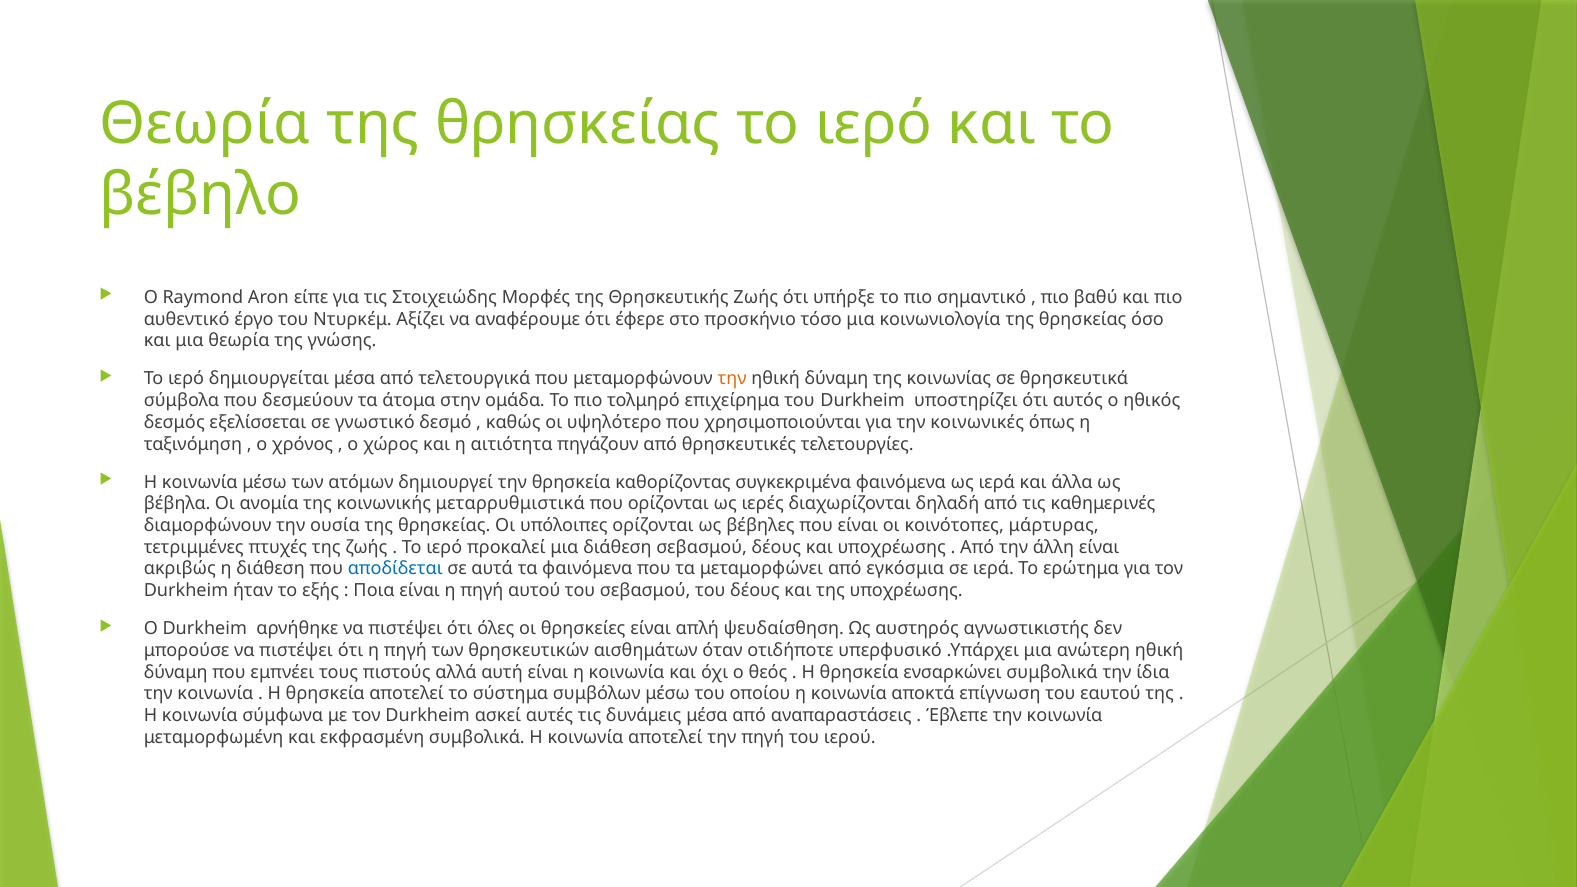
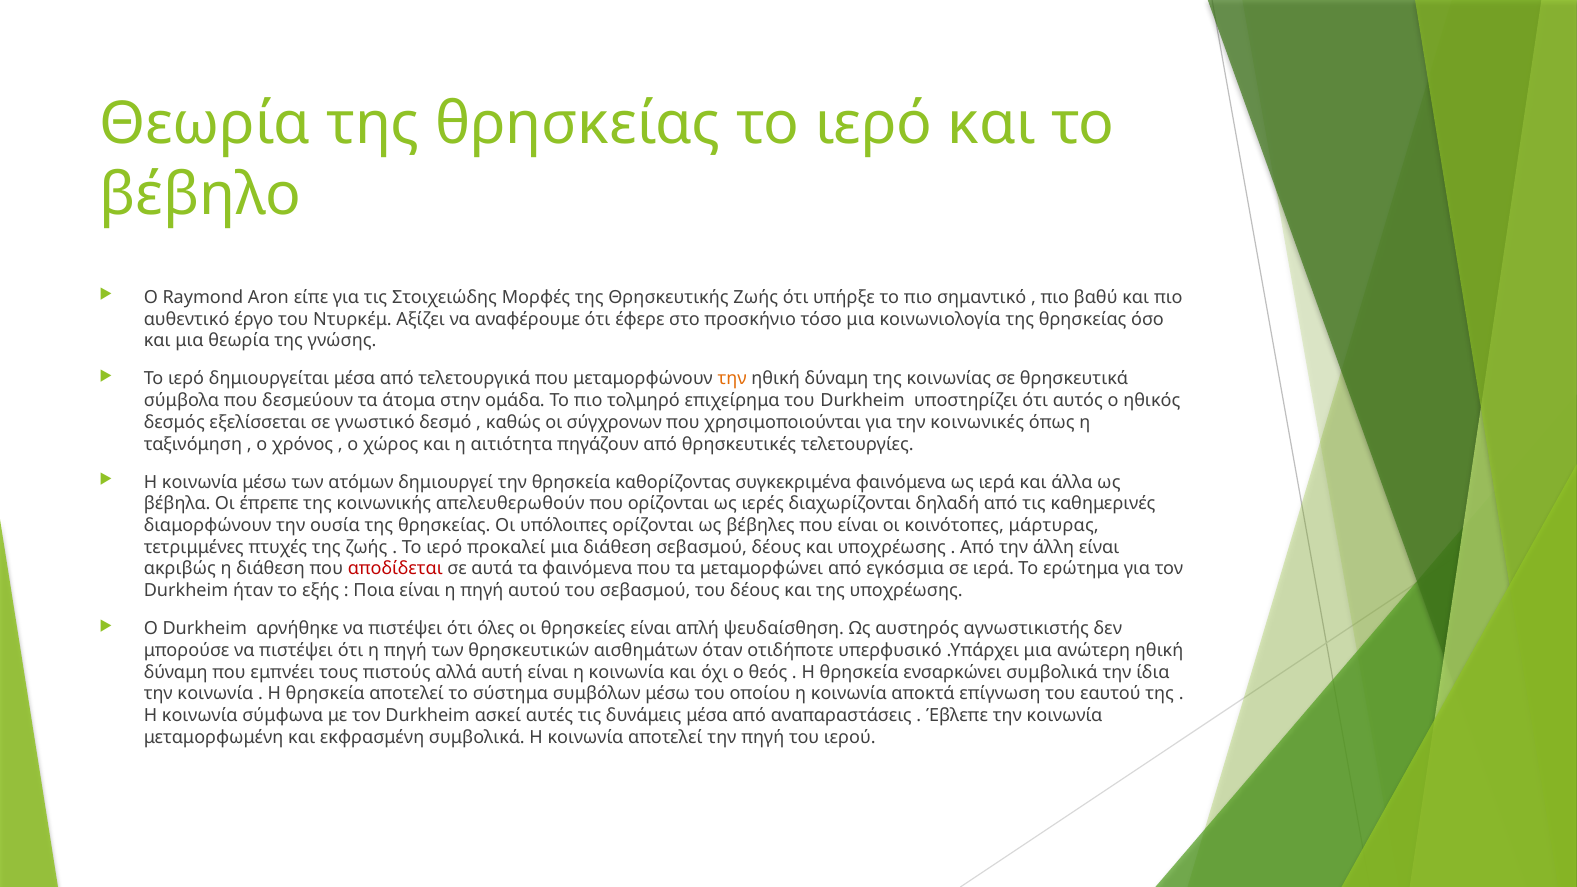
υψηλότερο: υψηλότερο -> σύγχρονων (614, 422)
ανομία: ανομία -> έπρεπε (269, 504)
μεταρρυθμιστικά: μεταρρυθμιστικά -> απελευθερωθούν (510, 504)
αποδίδεται colour: blue -> red (395, 569)
